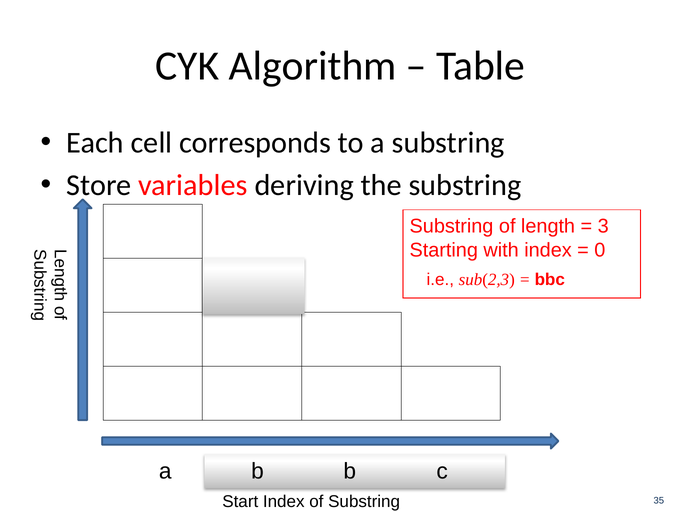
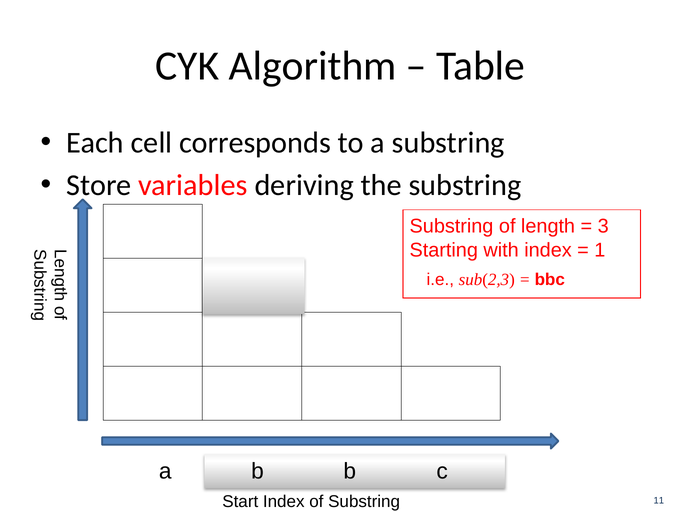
0: 0 -> 1 (600, 250)
35: 35 -> 11 (659, 500)
